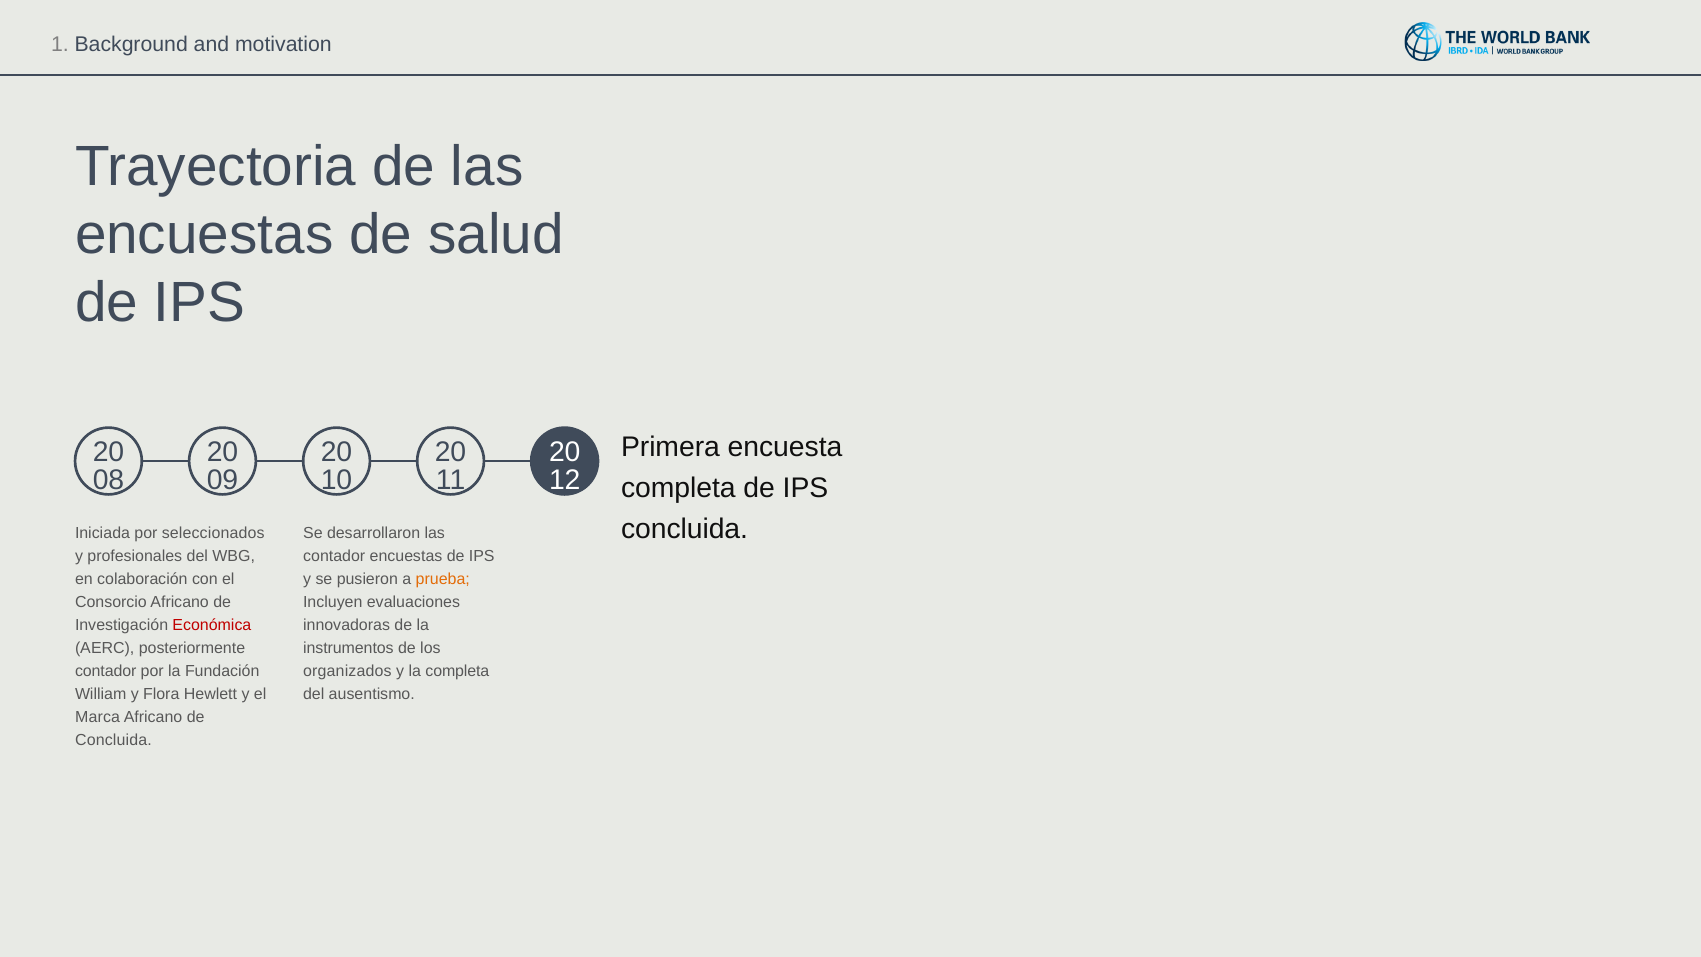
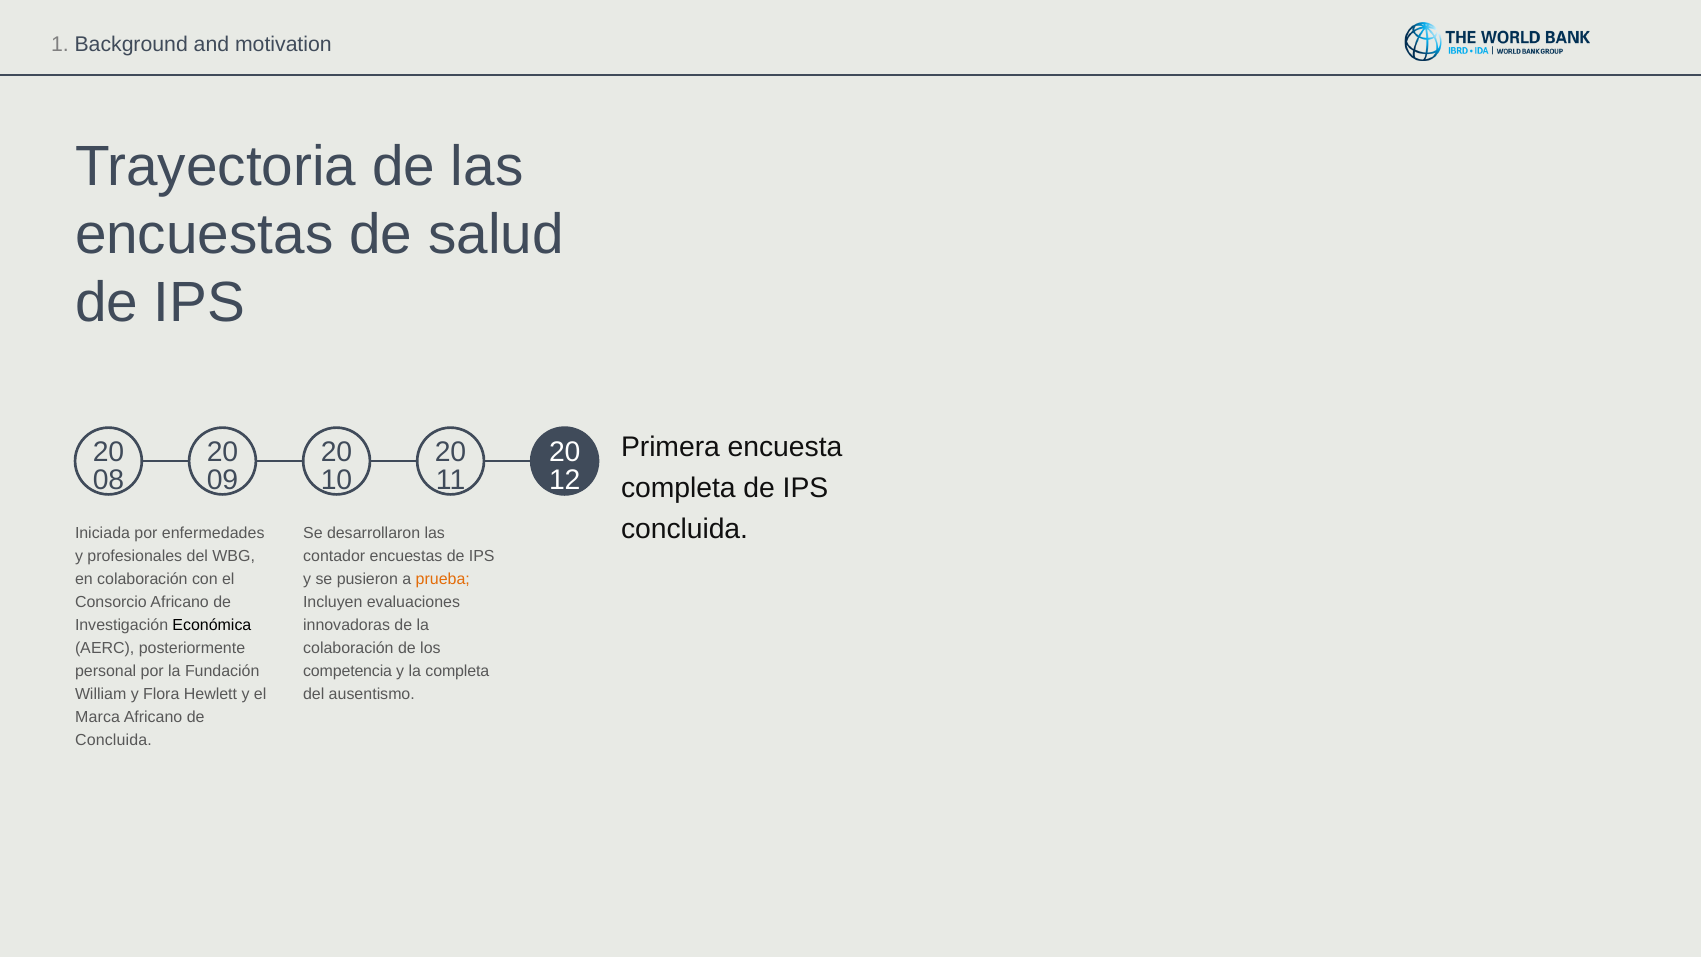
seleccionados: seleccionados -> enfermedades (213, 533)
Económica colour: red -> black (212, 625)
instrumentos: instrumentos -> colaboración (348, 648)
contador: contador -> personal (106, 671)
organizados: organizados -> competencia (348, 671)
